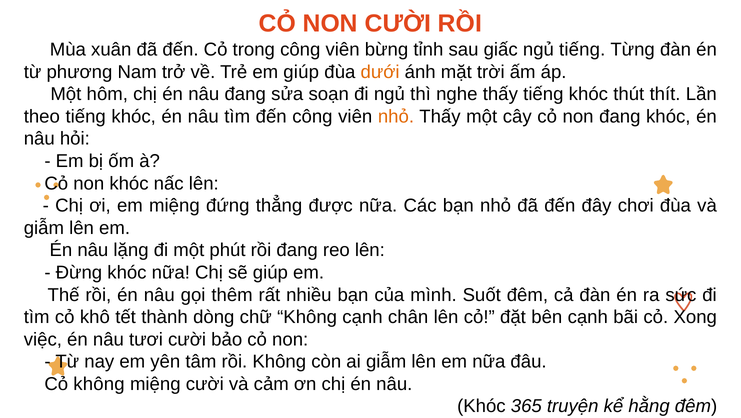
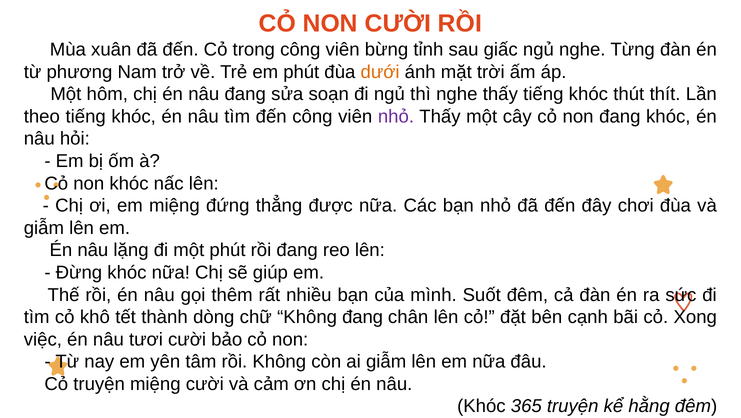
ngủ tiếng: tiếng -> nghe (582, 50)
em giúp: giúp -> phút (301, 72)
nhỏ colour: orange -> purple (396, 116)
Không cạnh: cạnh -> đang (363, 317)
Cỏ không: không -> truyện (99, 384)
